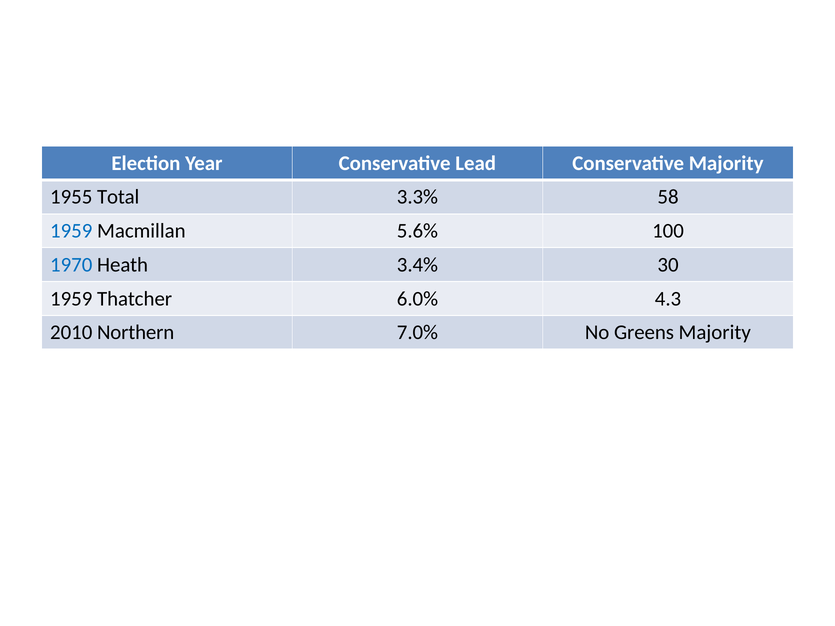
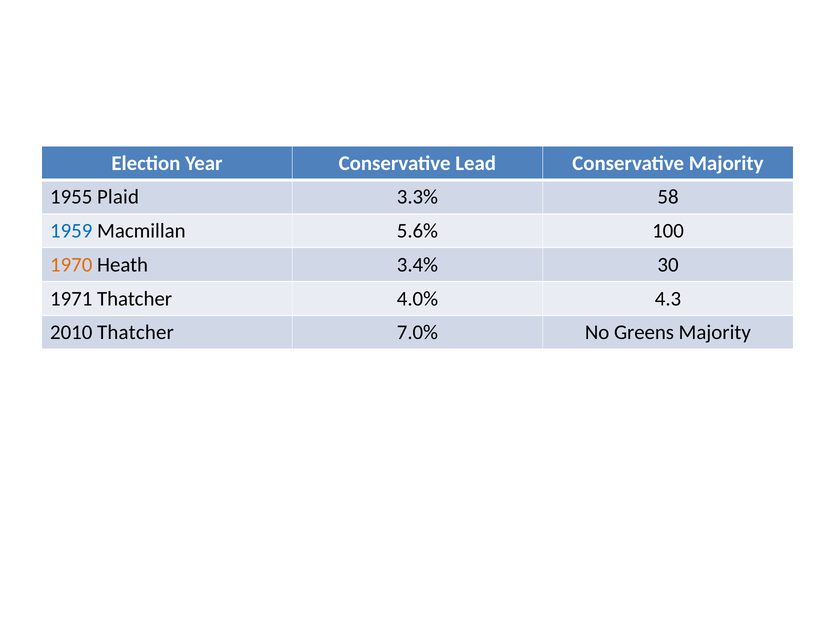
Total: Total -> Plaid (118, 197)
1970 colour: blue -> orange (71, 265)
1959: 1959 -> 1971 (71, 299)
6.0%: 6.0% -> 4.0% (417, 299)
2010 Northern: Northern -> Thatcher (135, 333)
